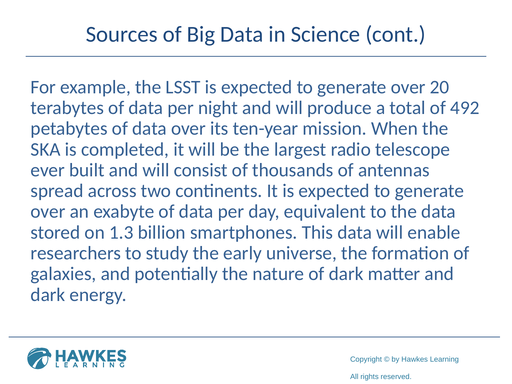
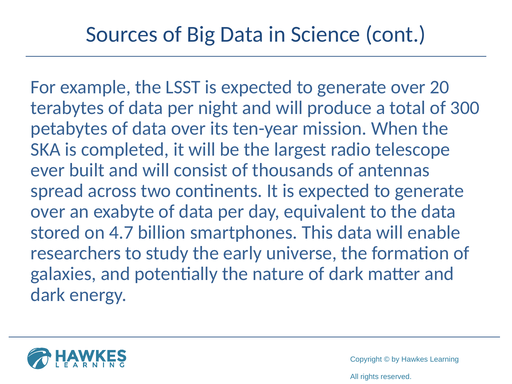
492: 492 -> 300 (465, 108)
1.3: 1.3 -> 4.7 (121, 232)
